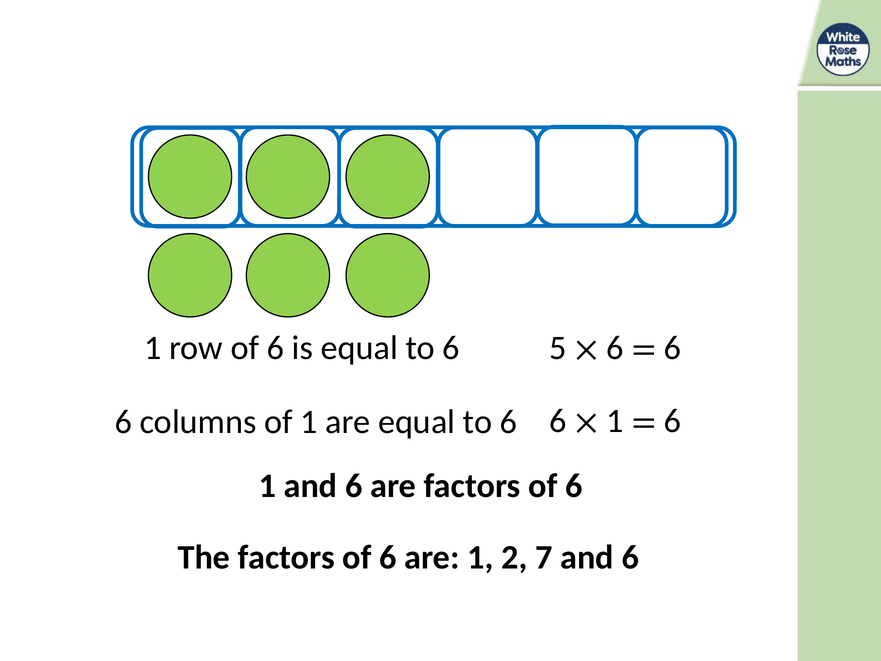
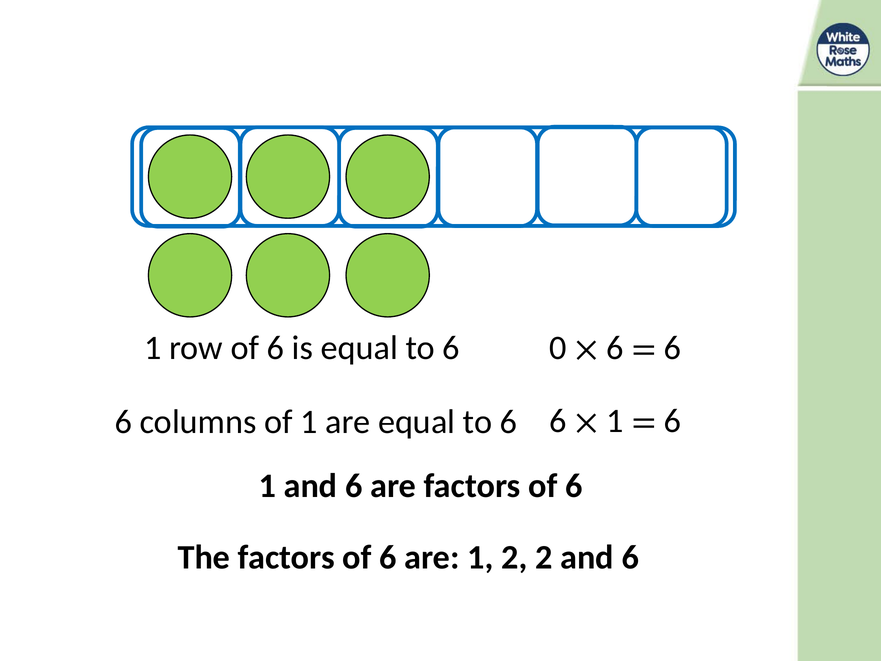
5: 5 -> 0 (558, 348)
2 7: 7 -> 2 (544, 557)
